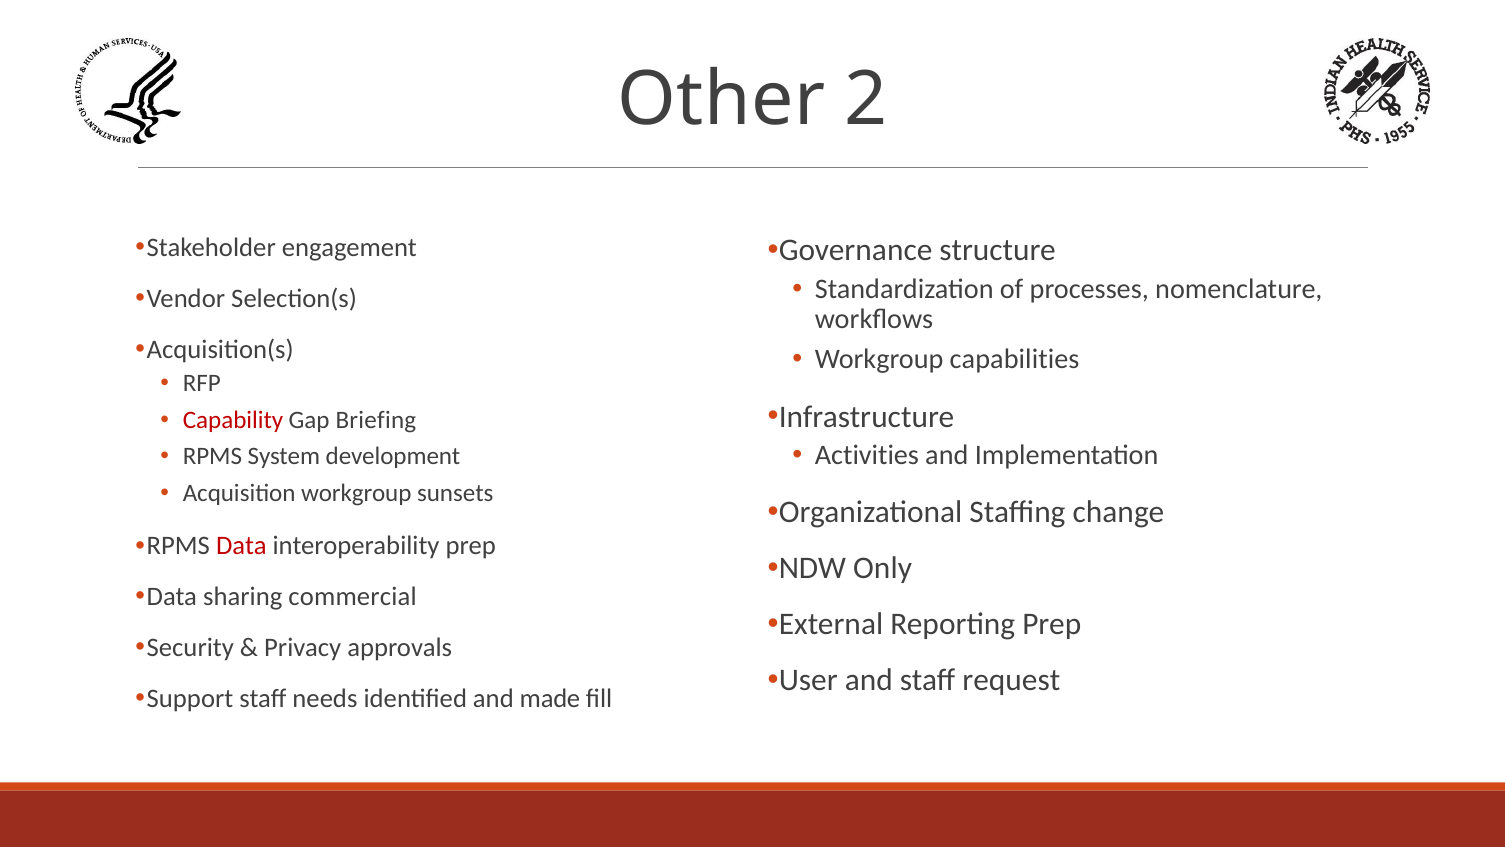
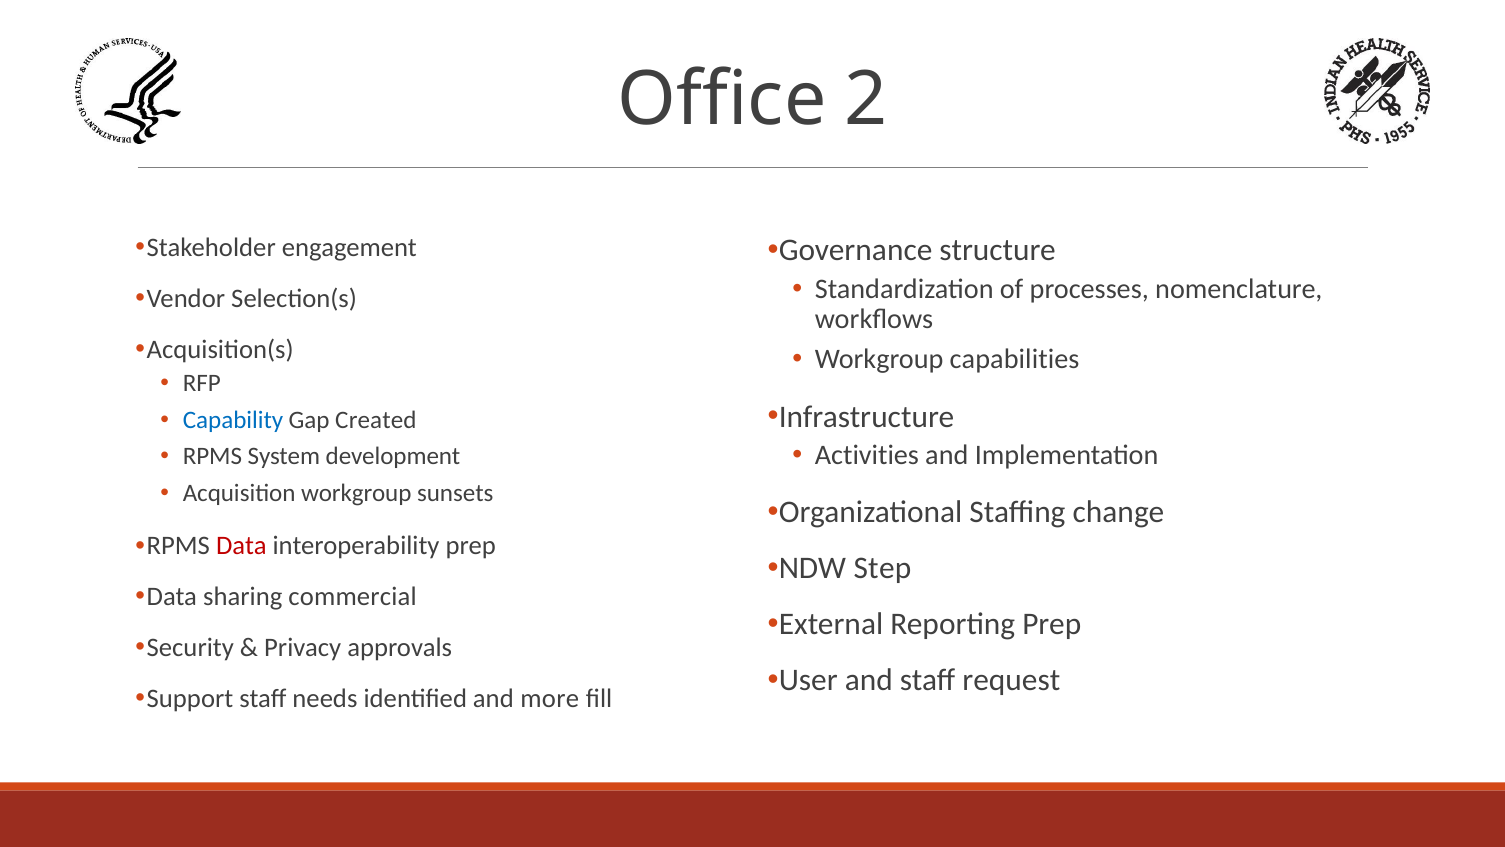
Other: Other -> Office (722, 100)
Capability colour: red -> blue (233, 420)
Briefing: Briefing -> Created (376, 420)
Only: Only -> Step (882, 568)
made: made -> more (550, 698)
